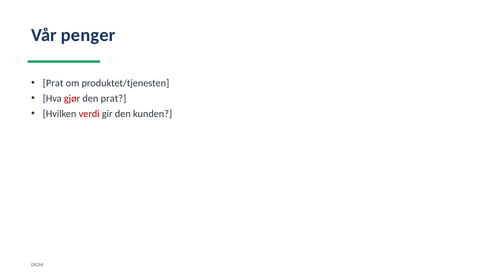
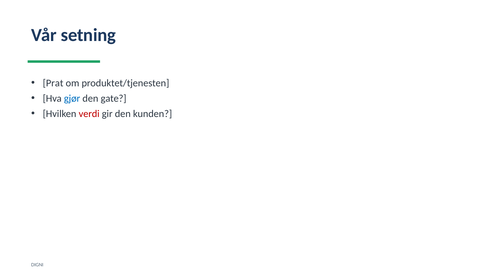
penger: penger -> setning (88, 35)
gjør colour: red -> blue (72, 99)
den prat: prat -> gate (114, 99)
